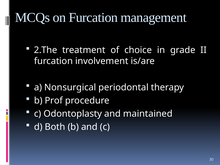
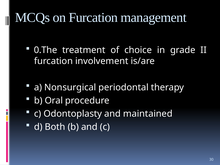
2.The: 2.The -> 0.The (46, 50)
Prof: Prof -> Oral (54, 101)
